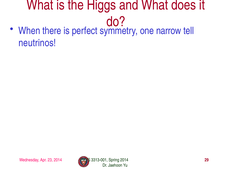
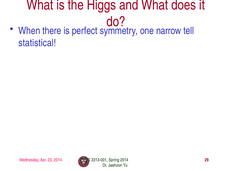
neutrinos: neutrinos -> statistical (37, 43)
